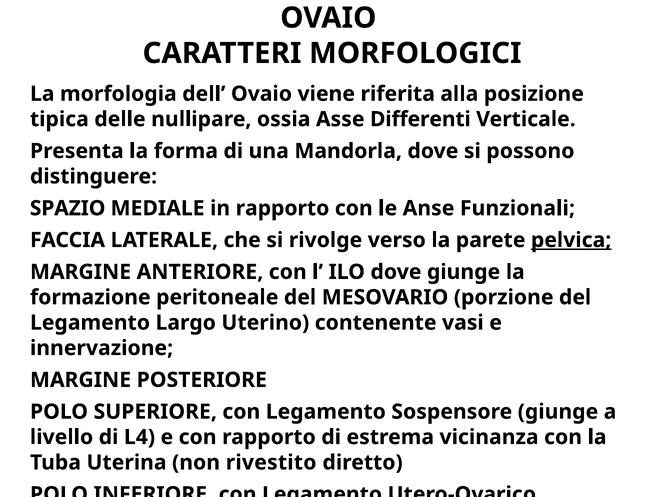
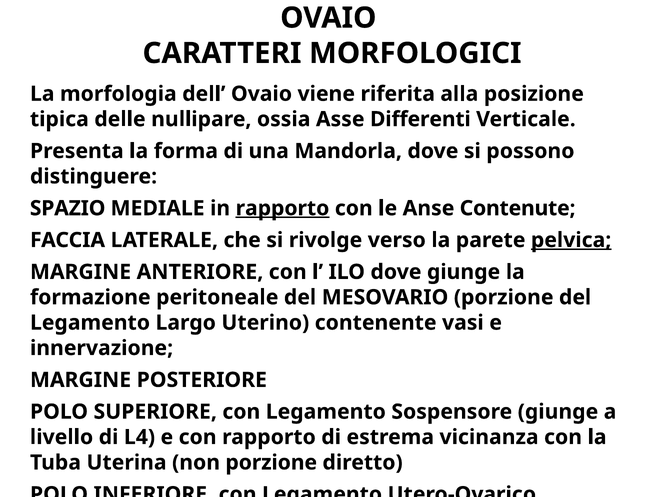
rapporto underline: none -> present (282, 208)
Funzionali: Funzionali -> Contenute (518, 208)
non rivestito: rivestito -> porzione (271, 463)
